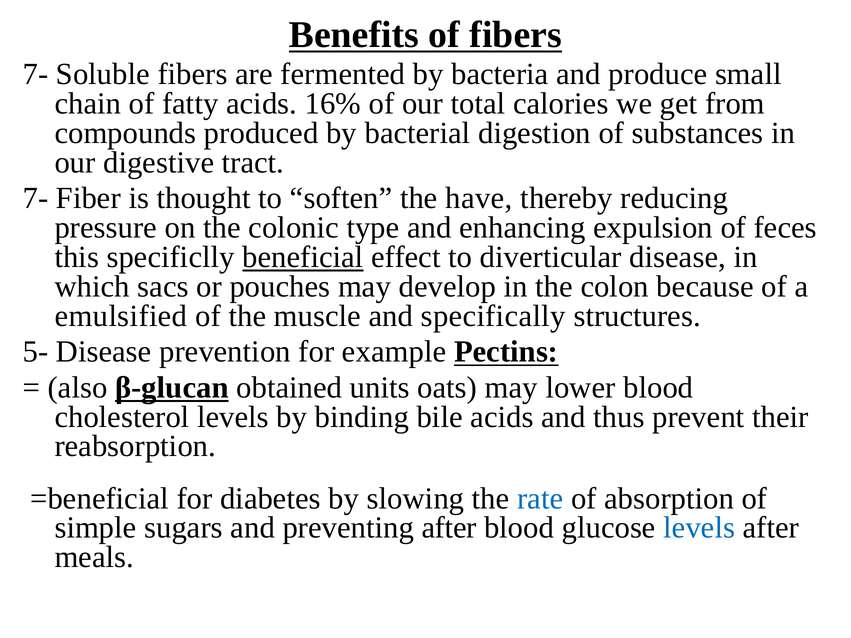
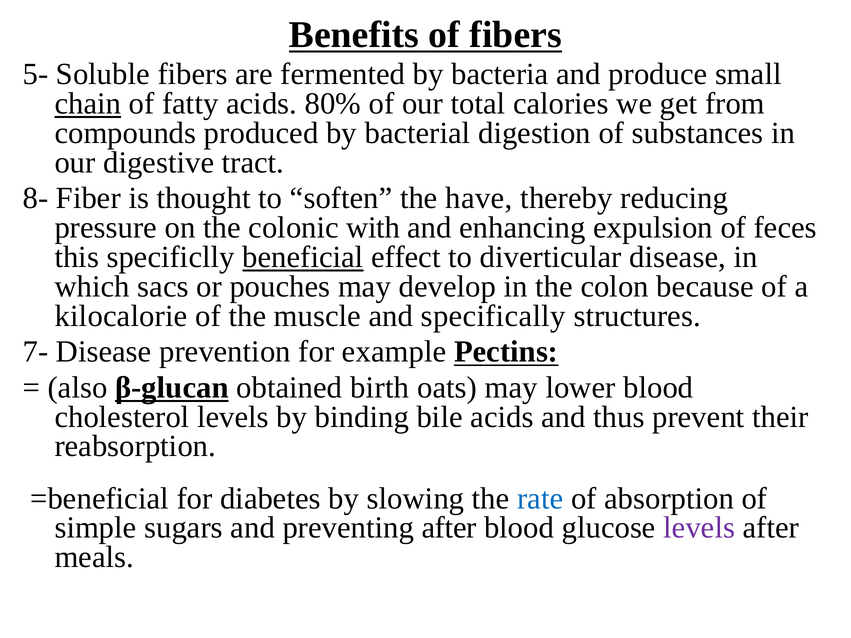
7-: 7- -> 5- (35, 74)
chain underline: none -> present (88, 104)
16%: 16% -> 80% (333, 104)
7-: 7- -> 8- (35, 198)
type: type -> with (373, 228)
emulsified: emulsified -> kilocalorie (121, 316)
5-: 5- -> 7- (35, 352)
units: units -> birth (380, 388)
levels colour: blue -> purple (699, 528)
